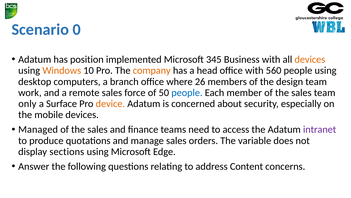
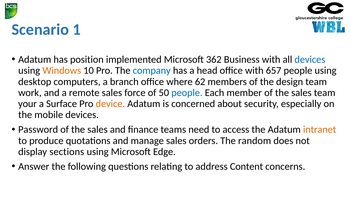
0: 0 -> 1 (77, 29)
345: 345 -> 362 (214, 59)
devices colour: orange -> blue (310, 59)
company colour: orange -> blue (152, 70)
560: 560 -> 657 (274, 70)
26: 26 -> 62 (200, 81)
only: only -> your (27, 103)
Managed: Managed -> Password (38, 129)
intranet colour: purple -> orange (320, 129)
variable: variable -> random (255, 140)
